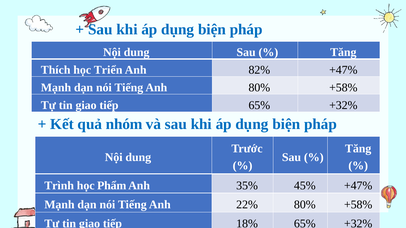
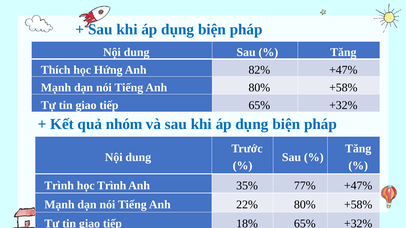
Triển: Triển -> Hứng (108, 70)
học Phẩm: Phẩm -> Trình (112, 186)
45%: 45% -> 77% (305, 186)
